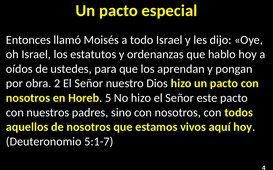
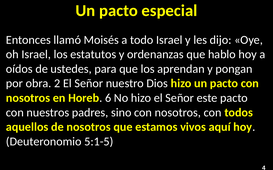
5: 5 -> 6 (108, 98)
5:1-7: 5:1-7 -> 5:1-5 (99, 142)
